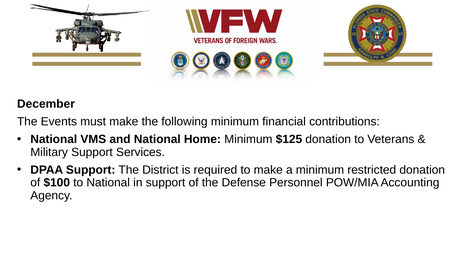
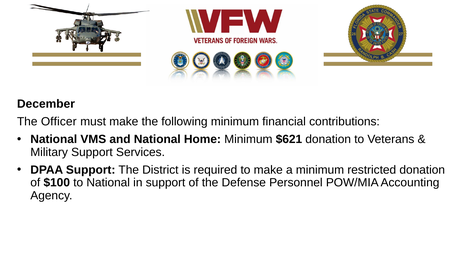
Events: Events -> Officer (59, 122)
$125: $125 -> $621 (289, 139)
